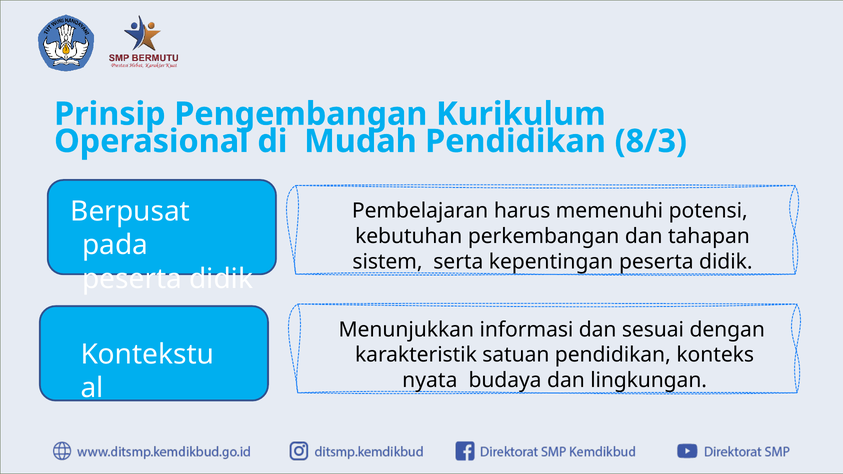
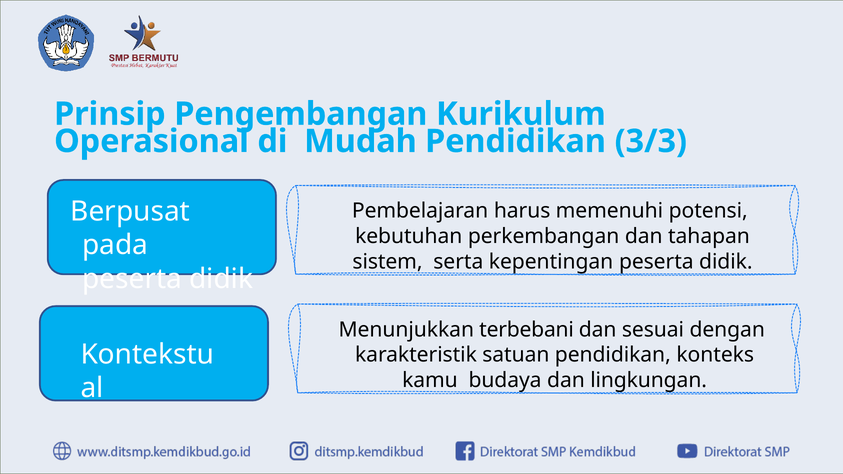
8/3: 8/3 -> 3/3 (651, 141)
informasi: informasi -> terbebani (527, 330)
nyata: nyata -> kamu (430, 380)
